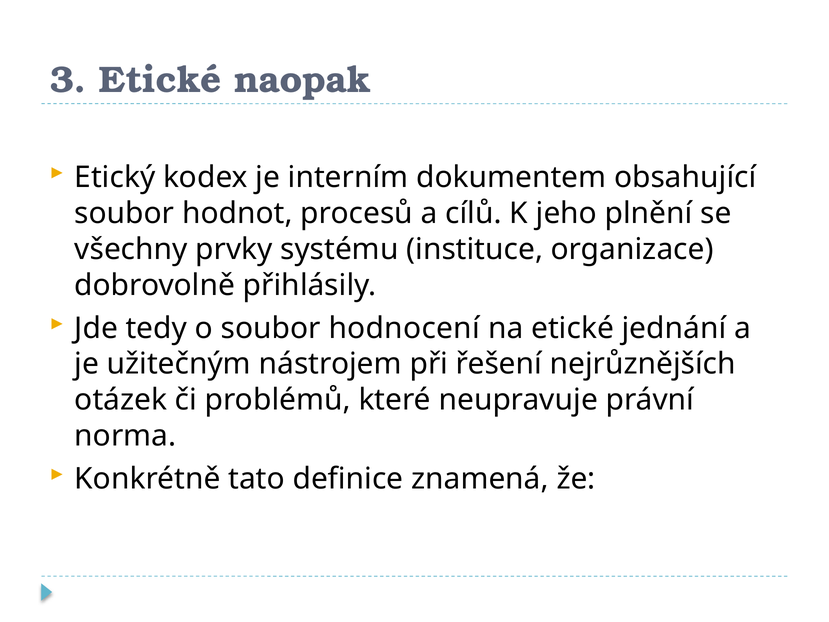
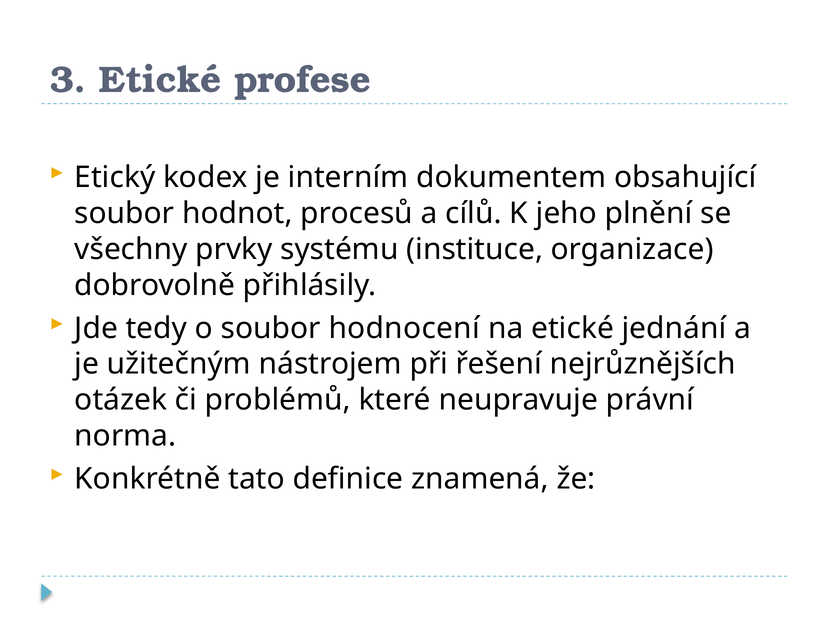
naopak: naopak -> profese (303, 80)
